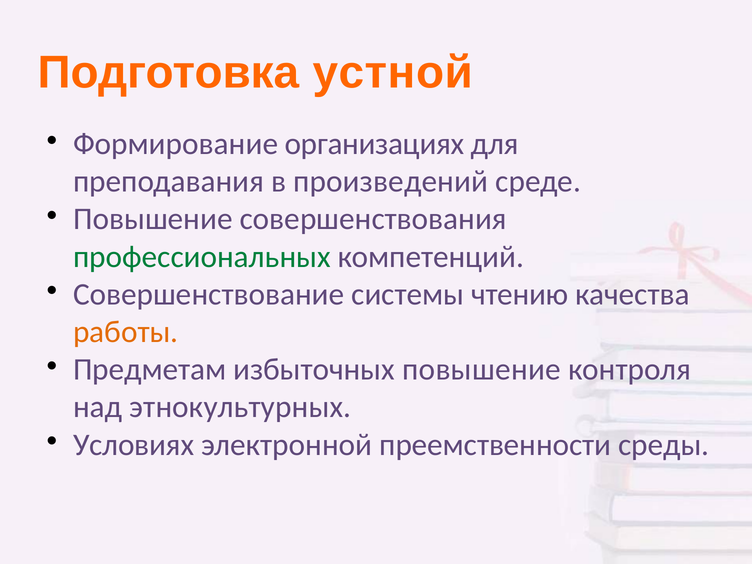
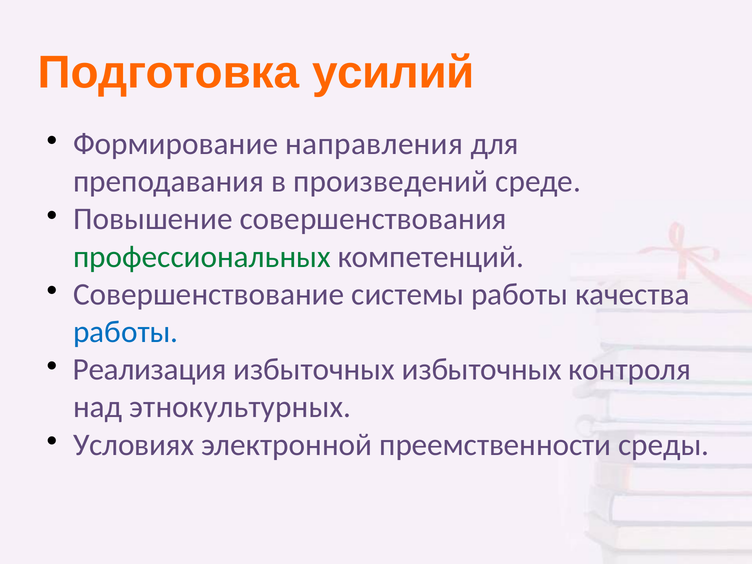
устной: устной -> усилий (393, 73)
организациях: организациях -> направления (374, 144)
системы чтению: чтению -> работы (520, 294)
работы colour: orange -> blue (126, 332)
Предметам: Предметам -> Реализация (150, 370)
избыточных повышение: повышение -> избыточных (482, 370)
